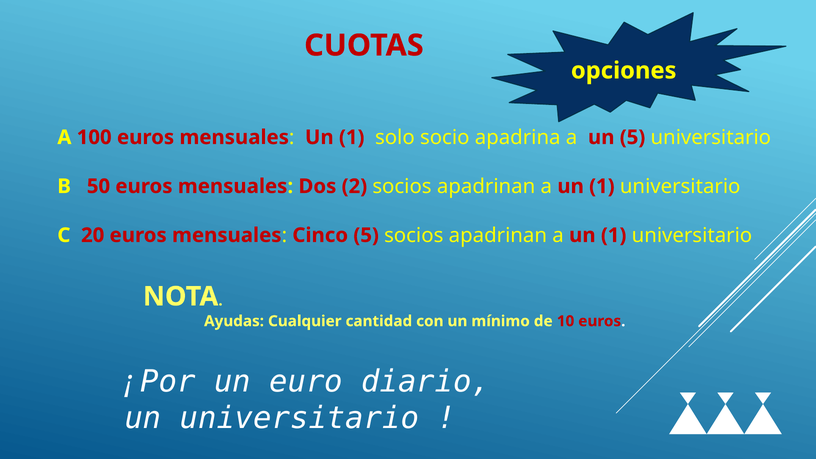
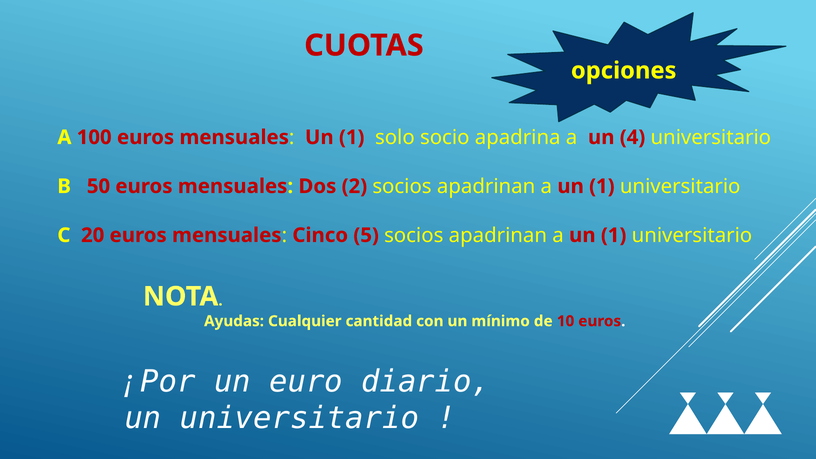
un 5: 5 -> 4 (633, 137)
